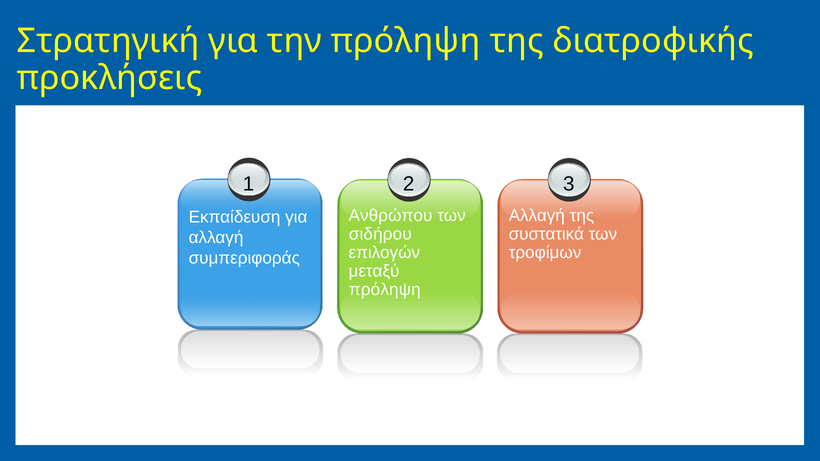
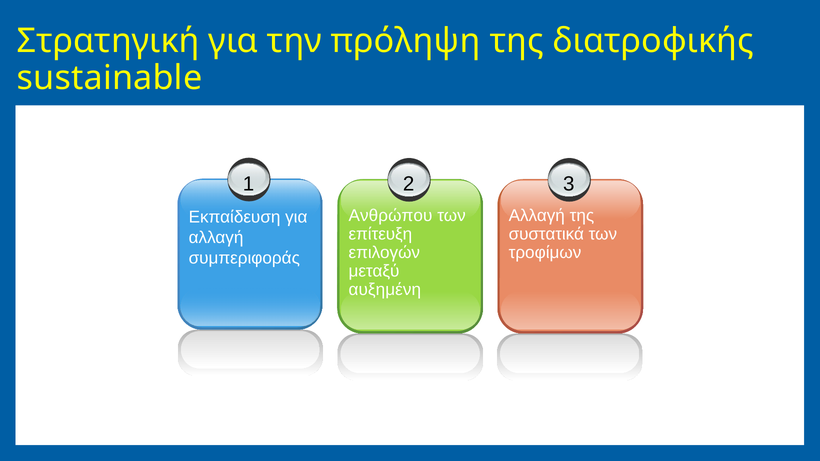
προκλήσεις: προκλήσεις -> sustainable (110, 78)
σιδήρου: σιδήρου -> επίτευξη (380, 234)
πρόληψη: πρόληψη -> αυξημένη (385, 290)
